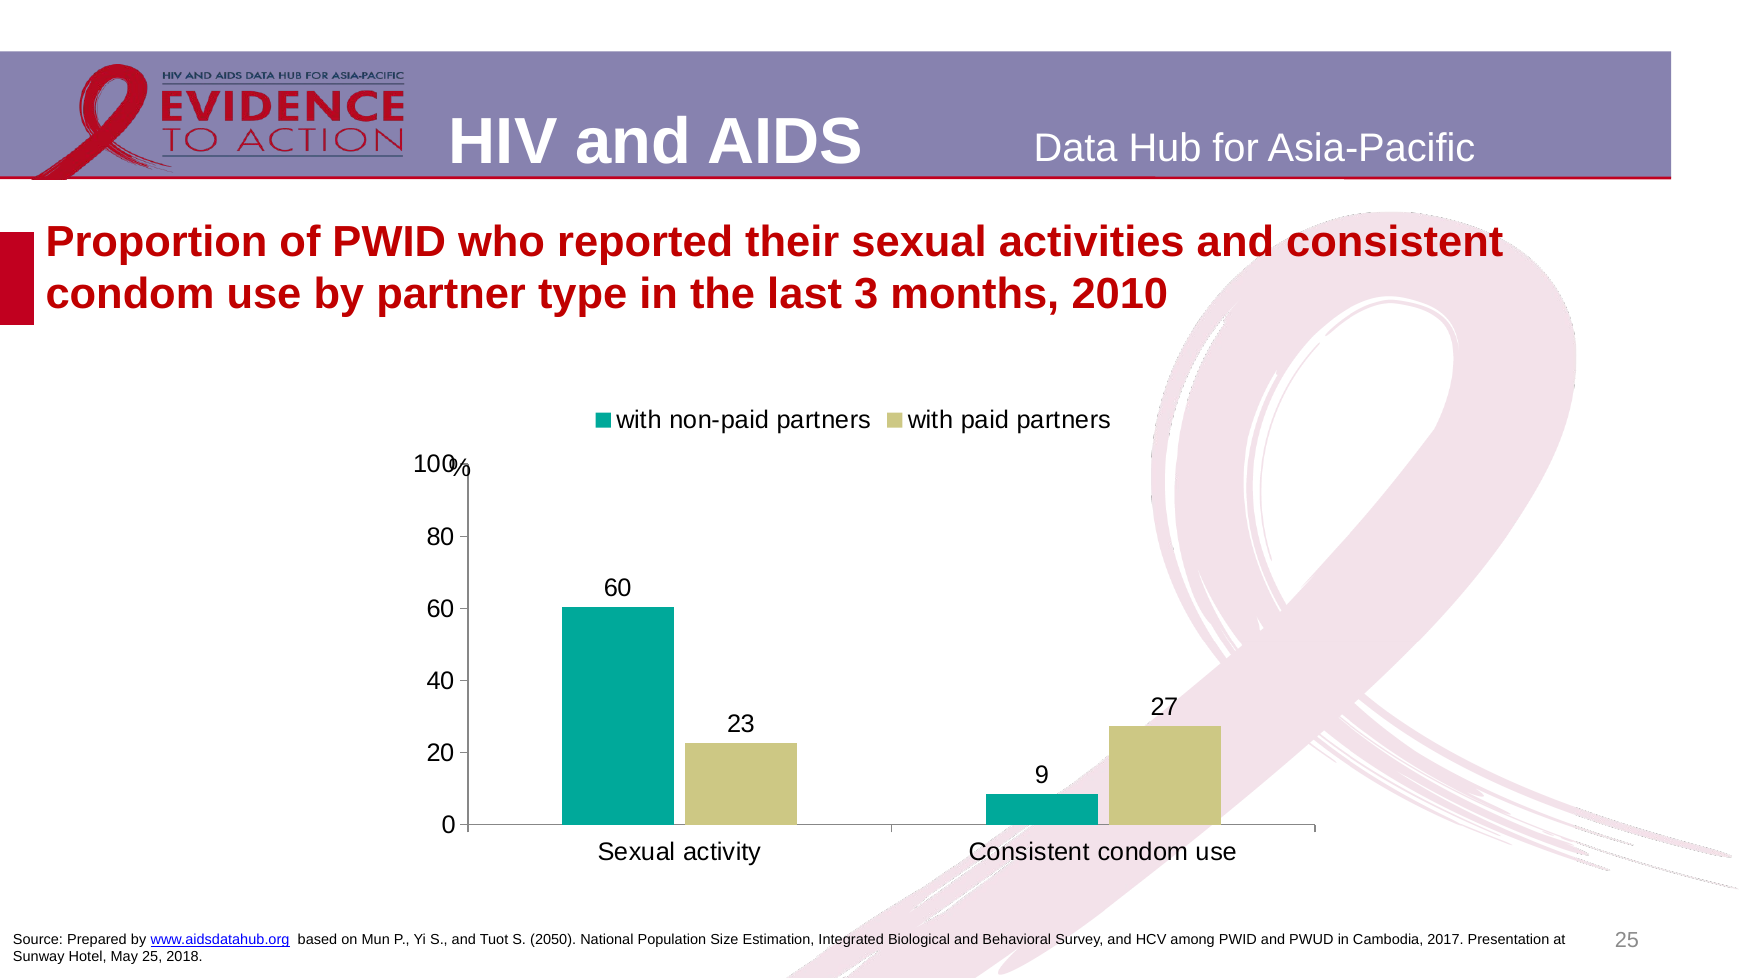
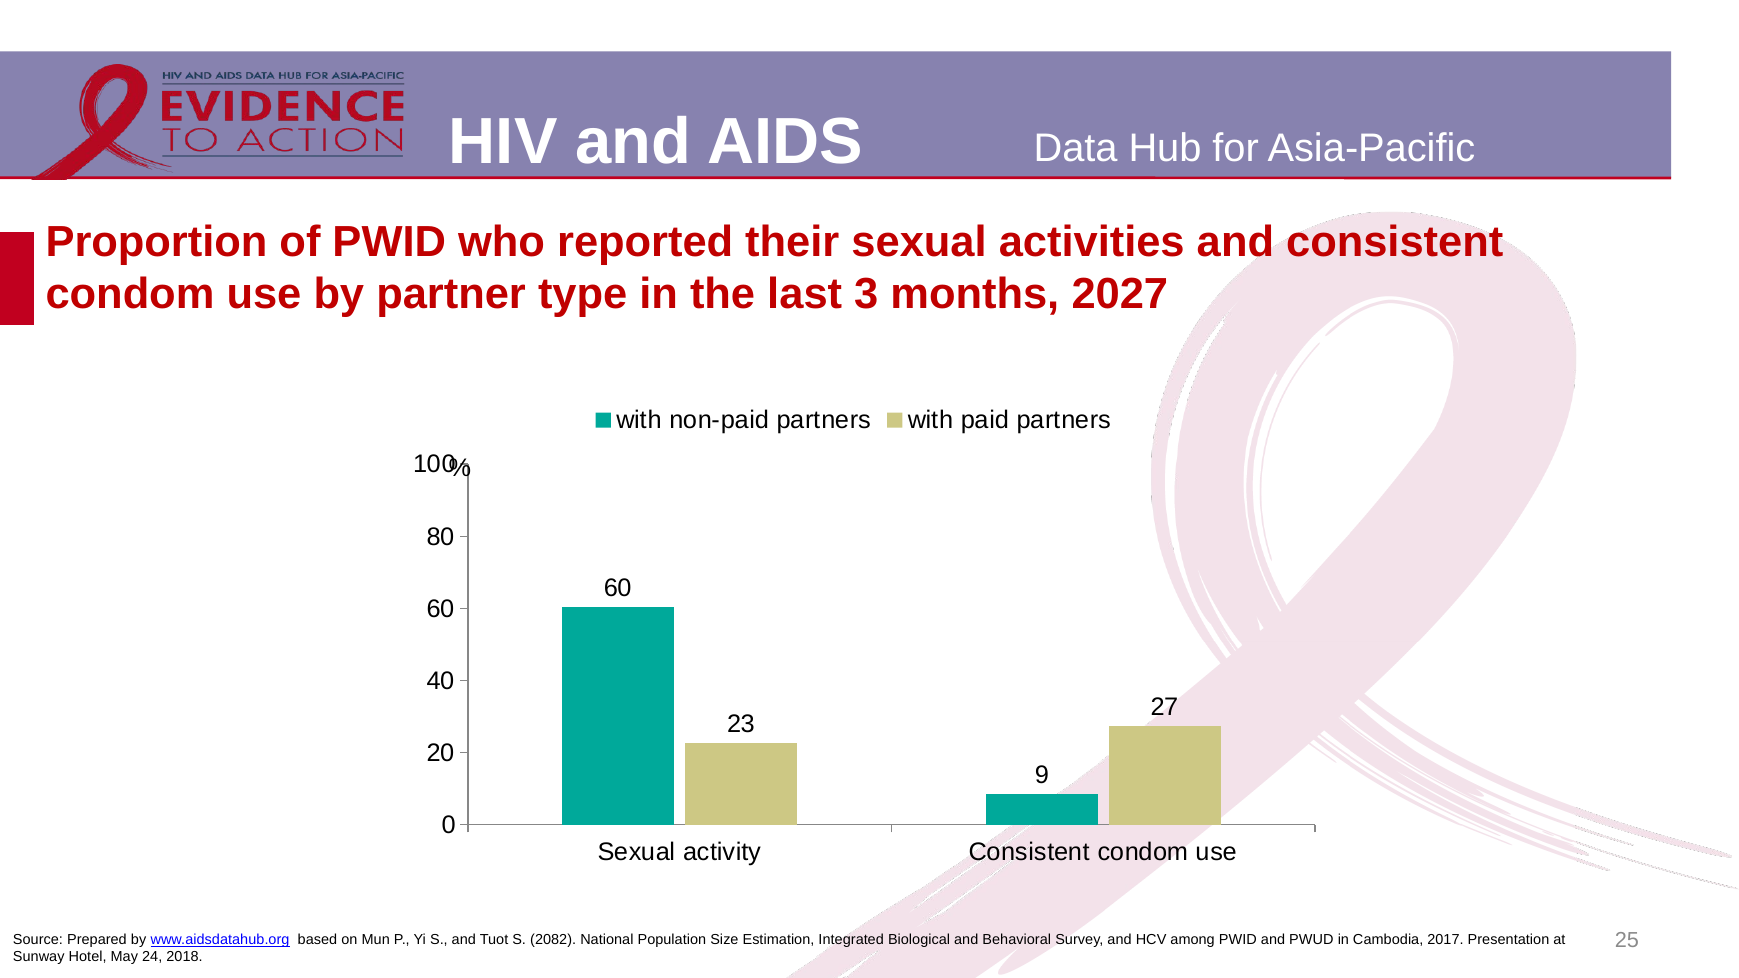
2010: 2010 -> 2027 (1120, 294)
2050: 2050 -> 2082 (553, 940)
May 25: 25 -> 24 (152, 957)
